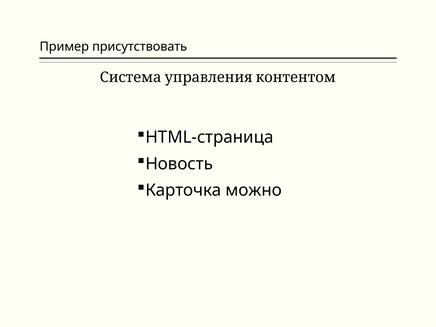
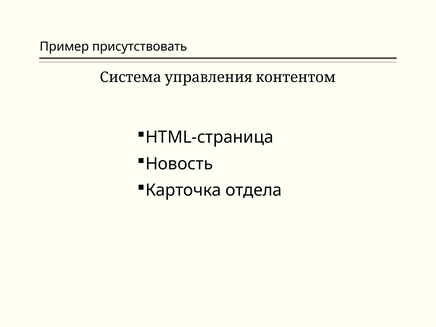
можно: можно -> отдела (254, 190)
